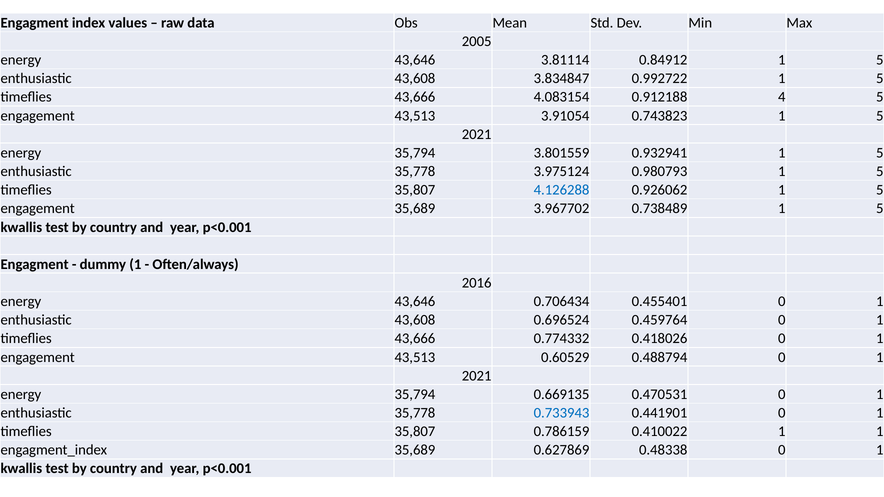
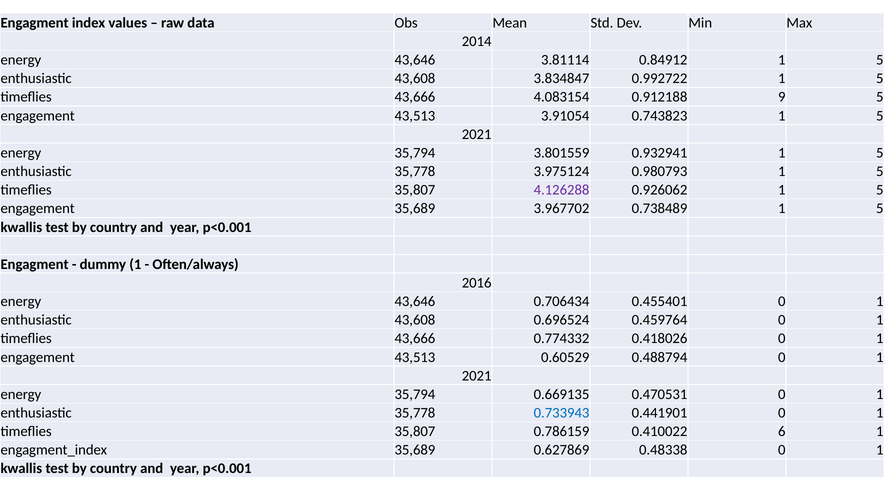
2005: 2005 -> 2014 (477, 41)
4: 4 -> 9 (782, 97)
4.126288 colour: blue -> purple (562, 190)
0.410022 1: 1 -> 6 (782, 432)
